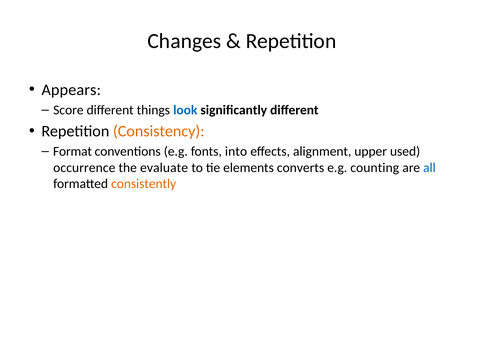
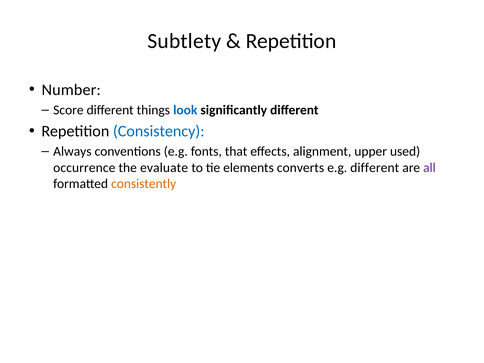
Changes: Changes -> Subtlety (184, 41)
Appears: Appears -> Number (71, 90)
Consistency colour: orange -> blue (159, 131)
Format: Format -> Always (72, 152)
into: into -> that (236, 152)
e.g counting: counting -> different (375, 168)
all colour: blue -> purple (429, 168)
